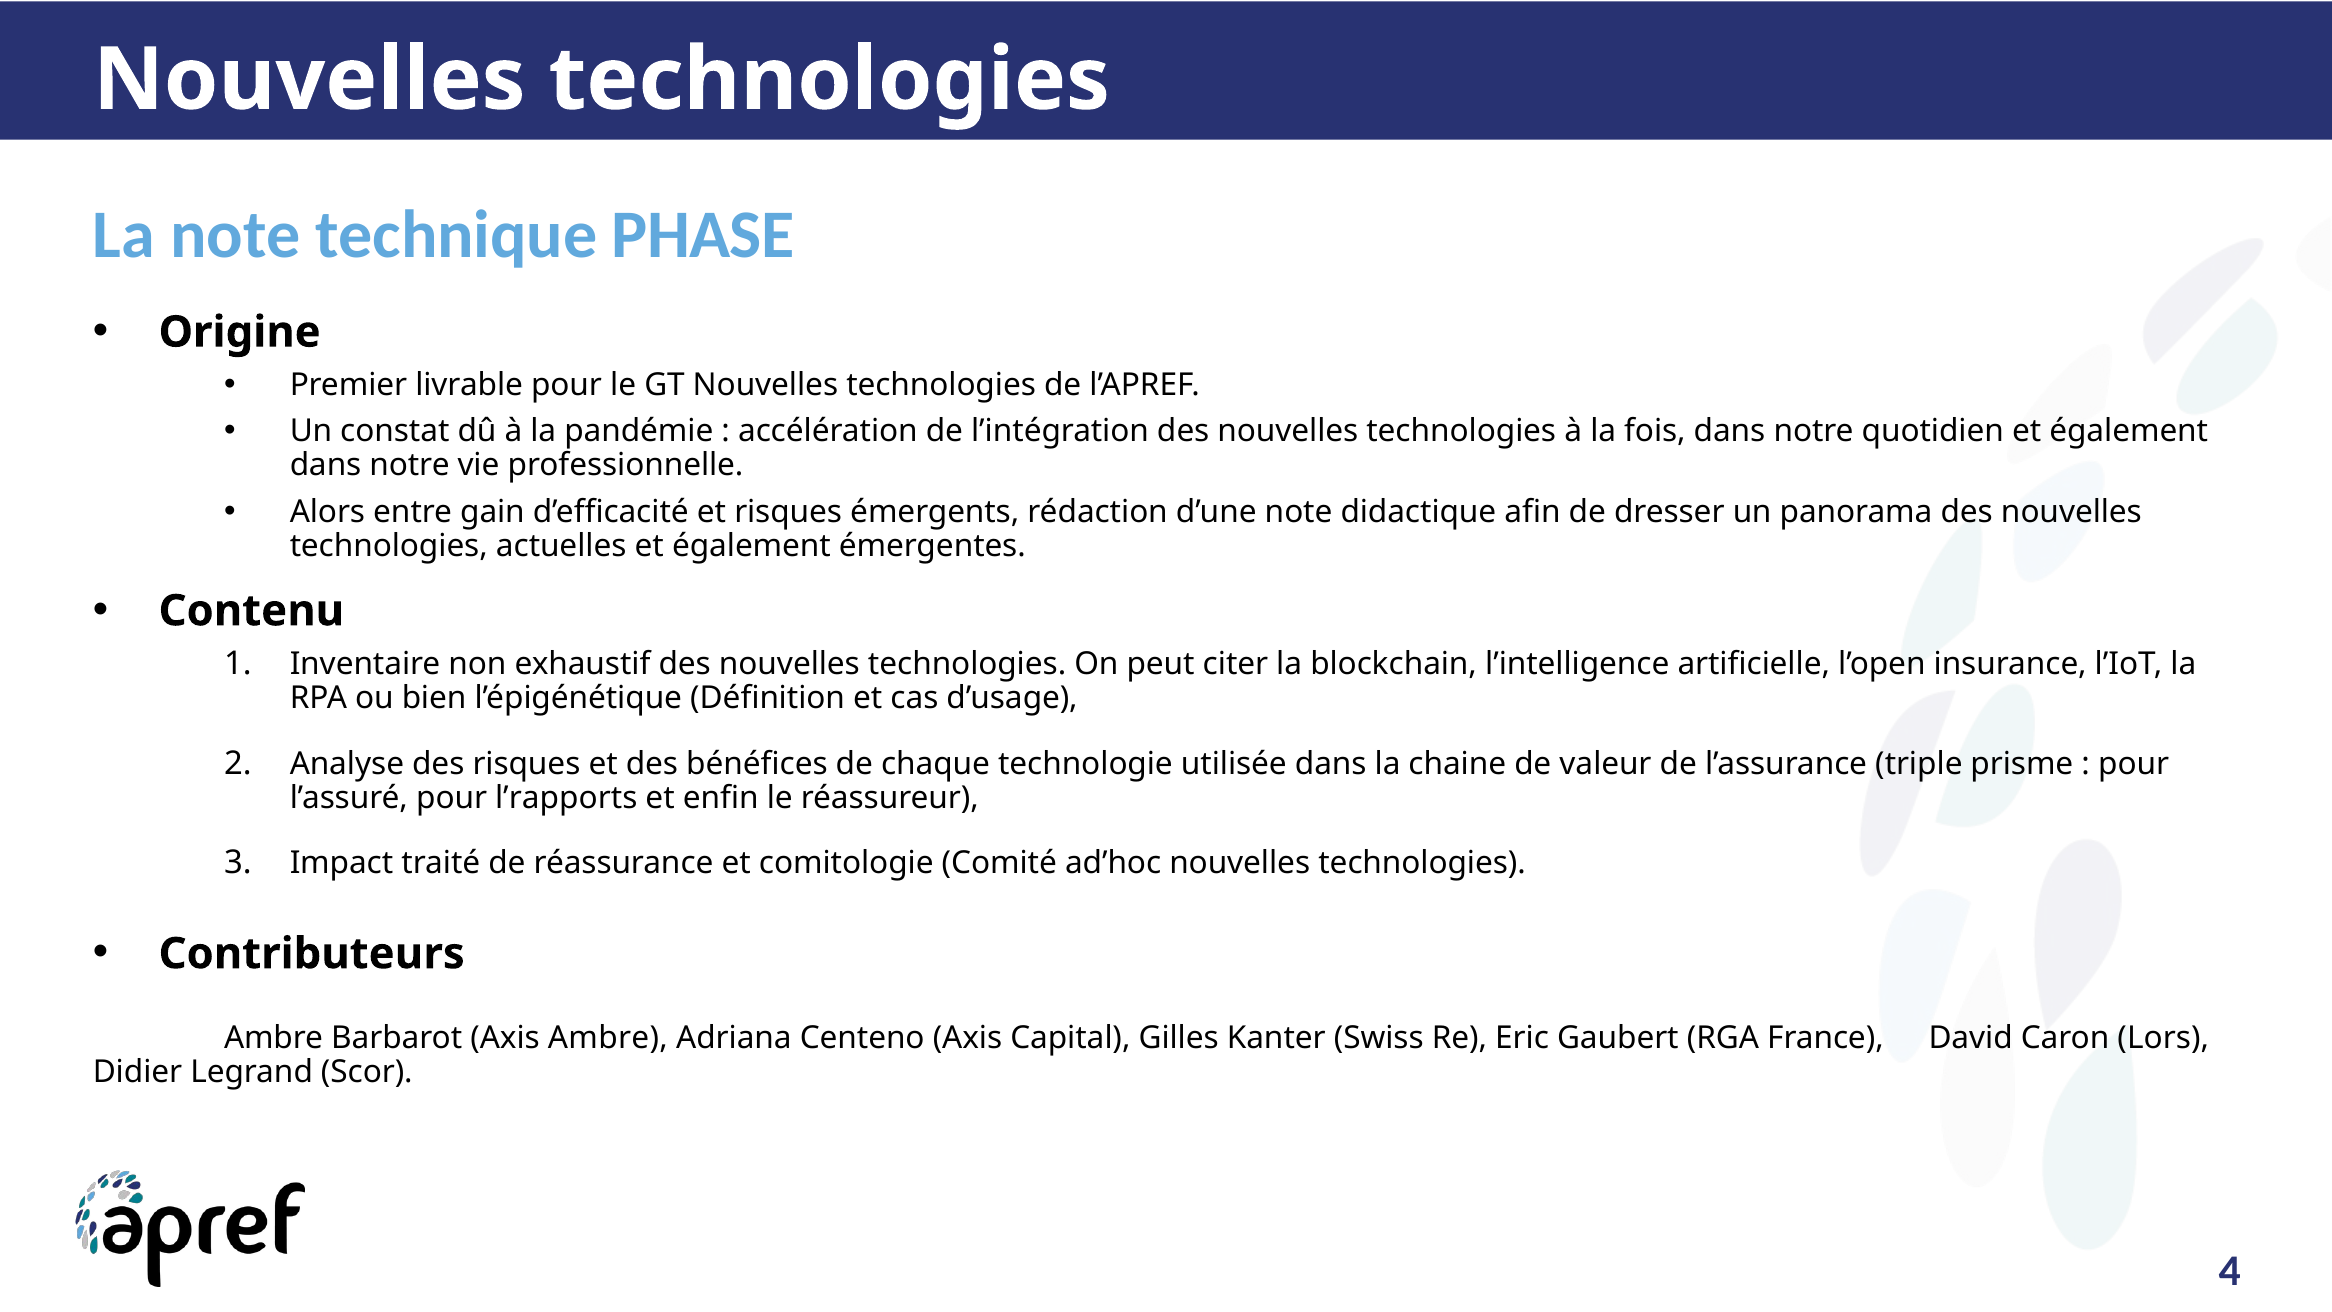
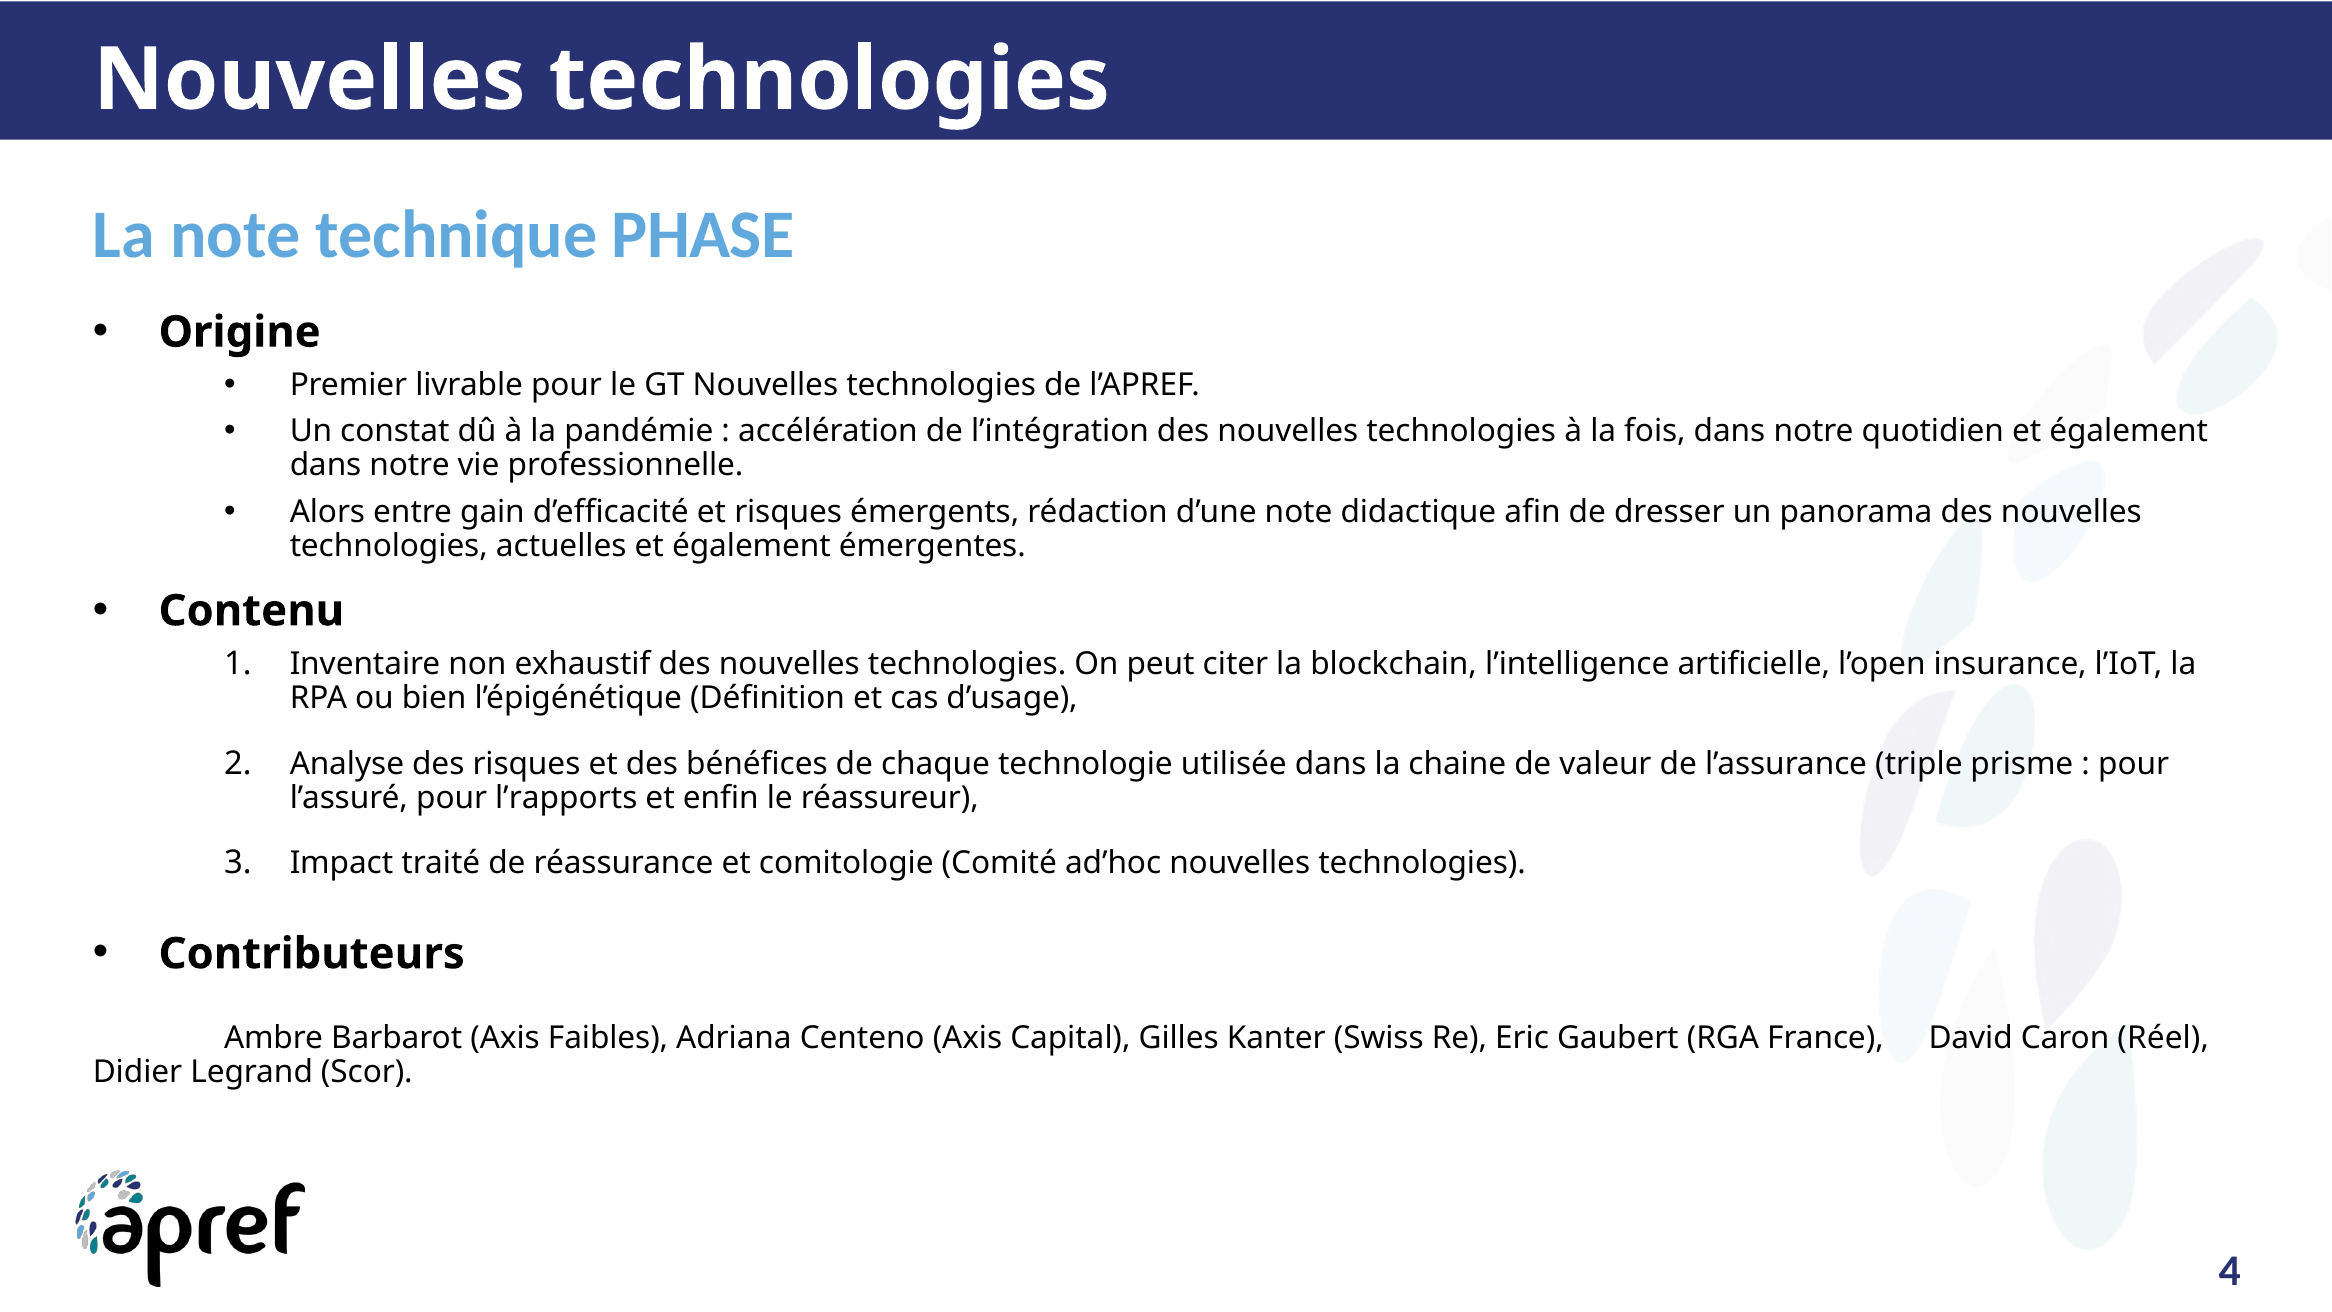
Axis Ambre: Ambre -> Faibles (608, 1037)
Lors: Lors -> Réel (2163, 1037)
